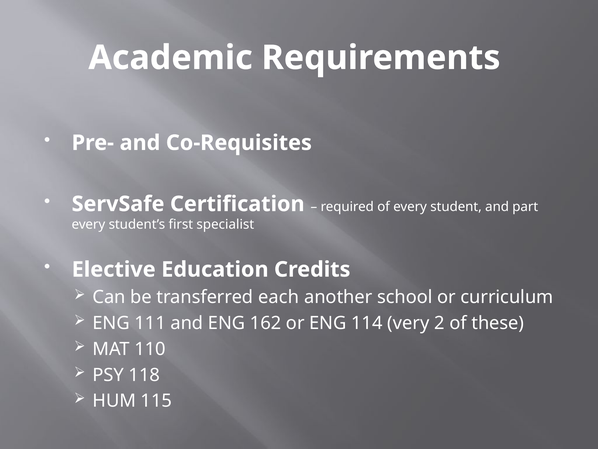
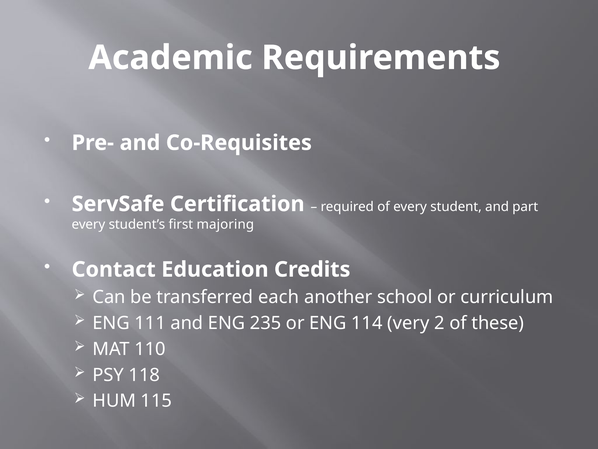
specialist: specialist -> majoring (225, 224)
Elective: Elective -> Contact (114, 269)
162: 162 -> 235 (266, 323)
